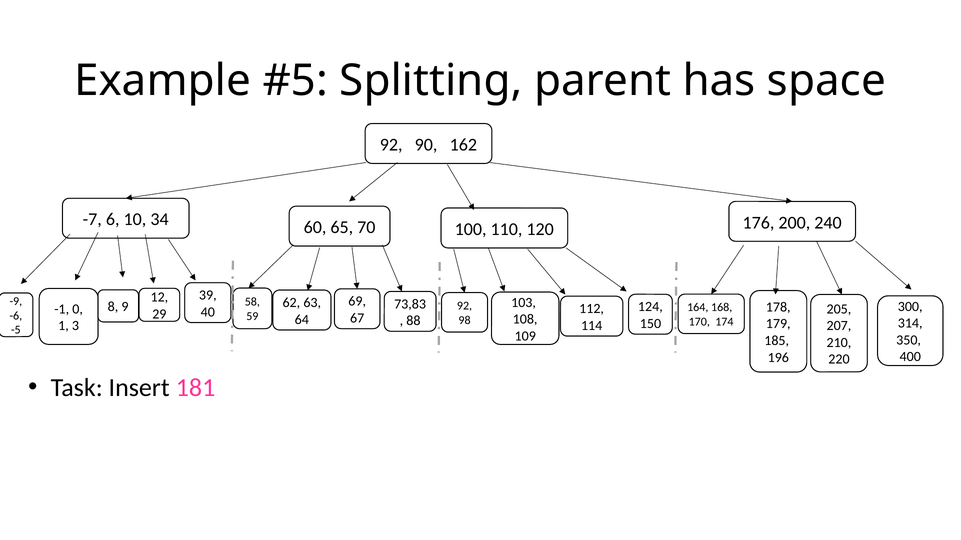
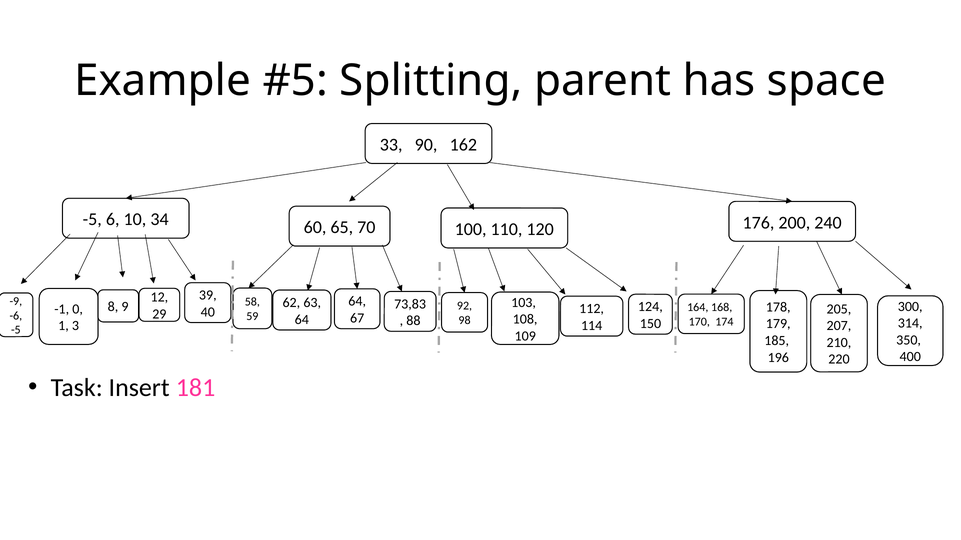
92: 92 -> 33 (391, 145)
-7: -7 -> -5 (92, 220)
69: 69 -> 64 (357, 302)
